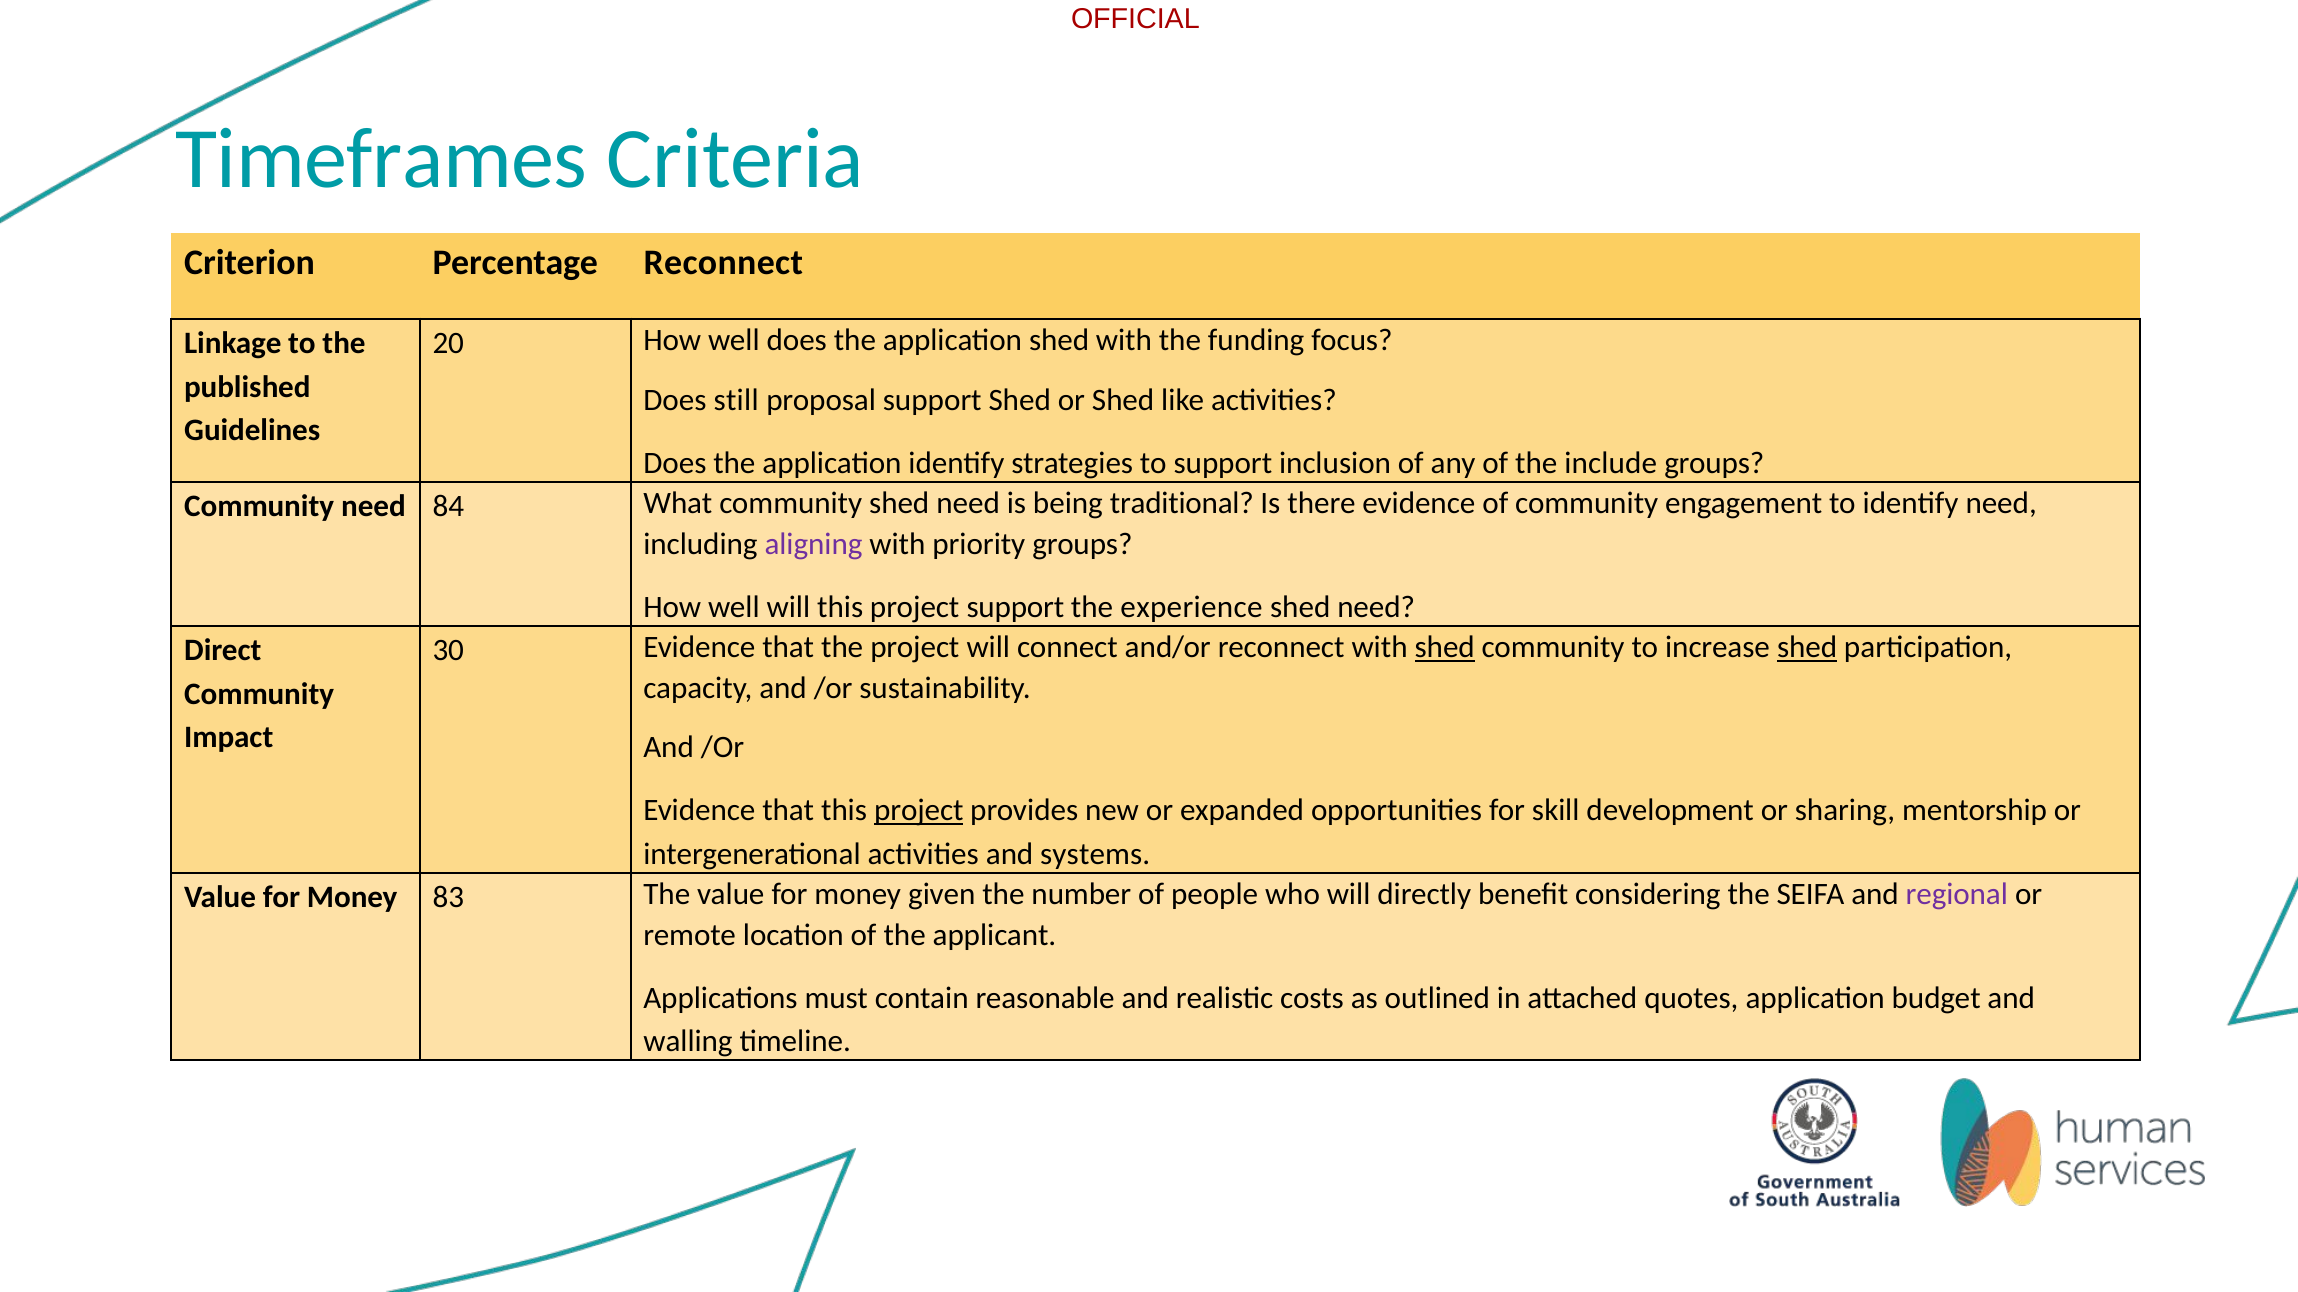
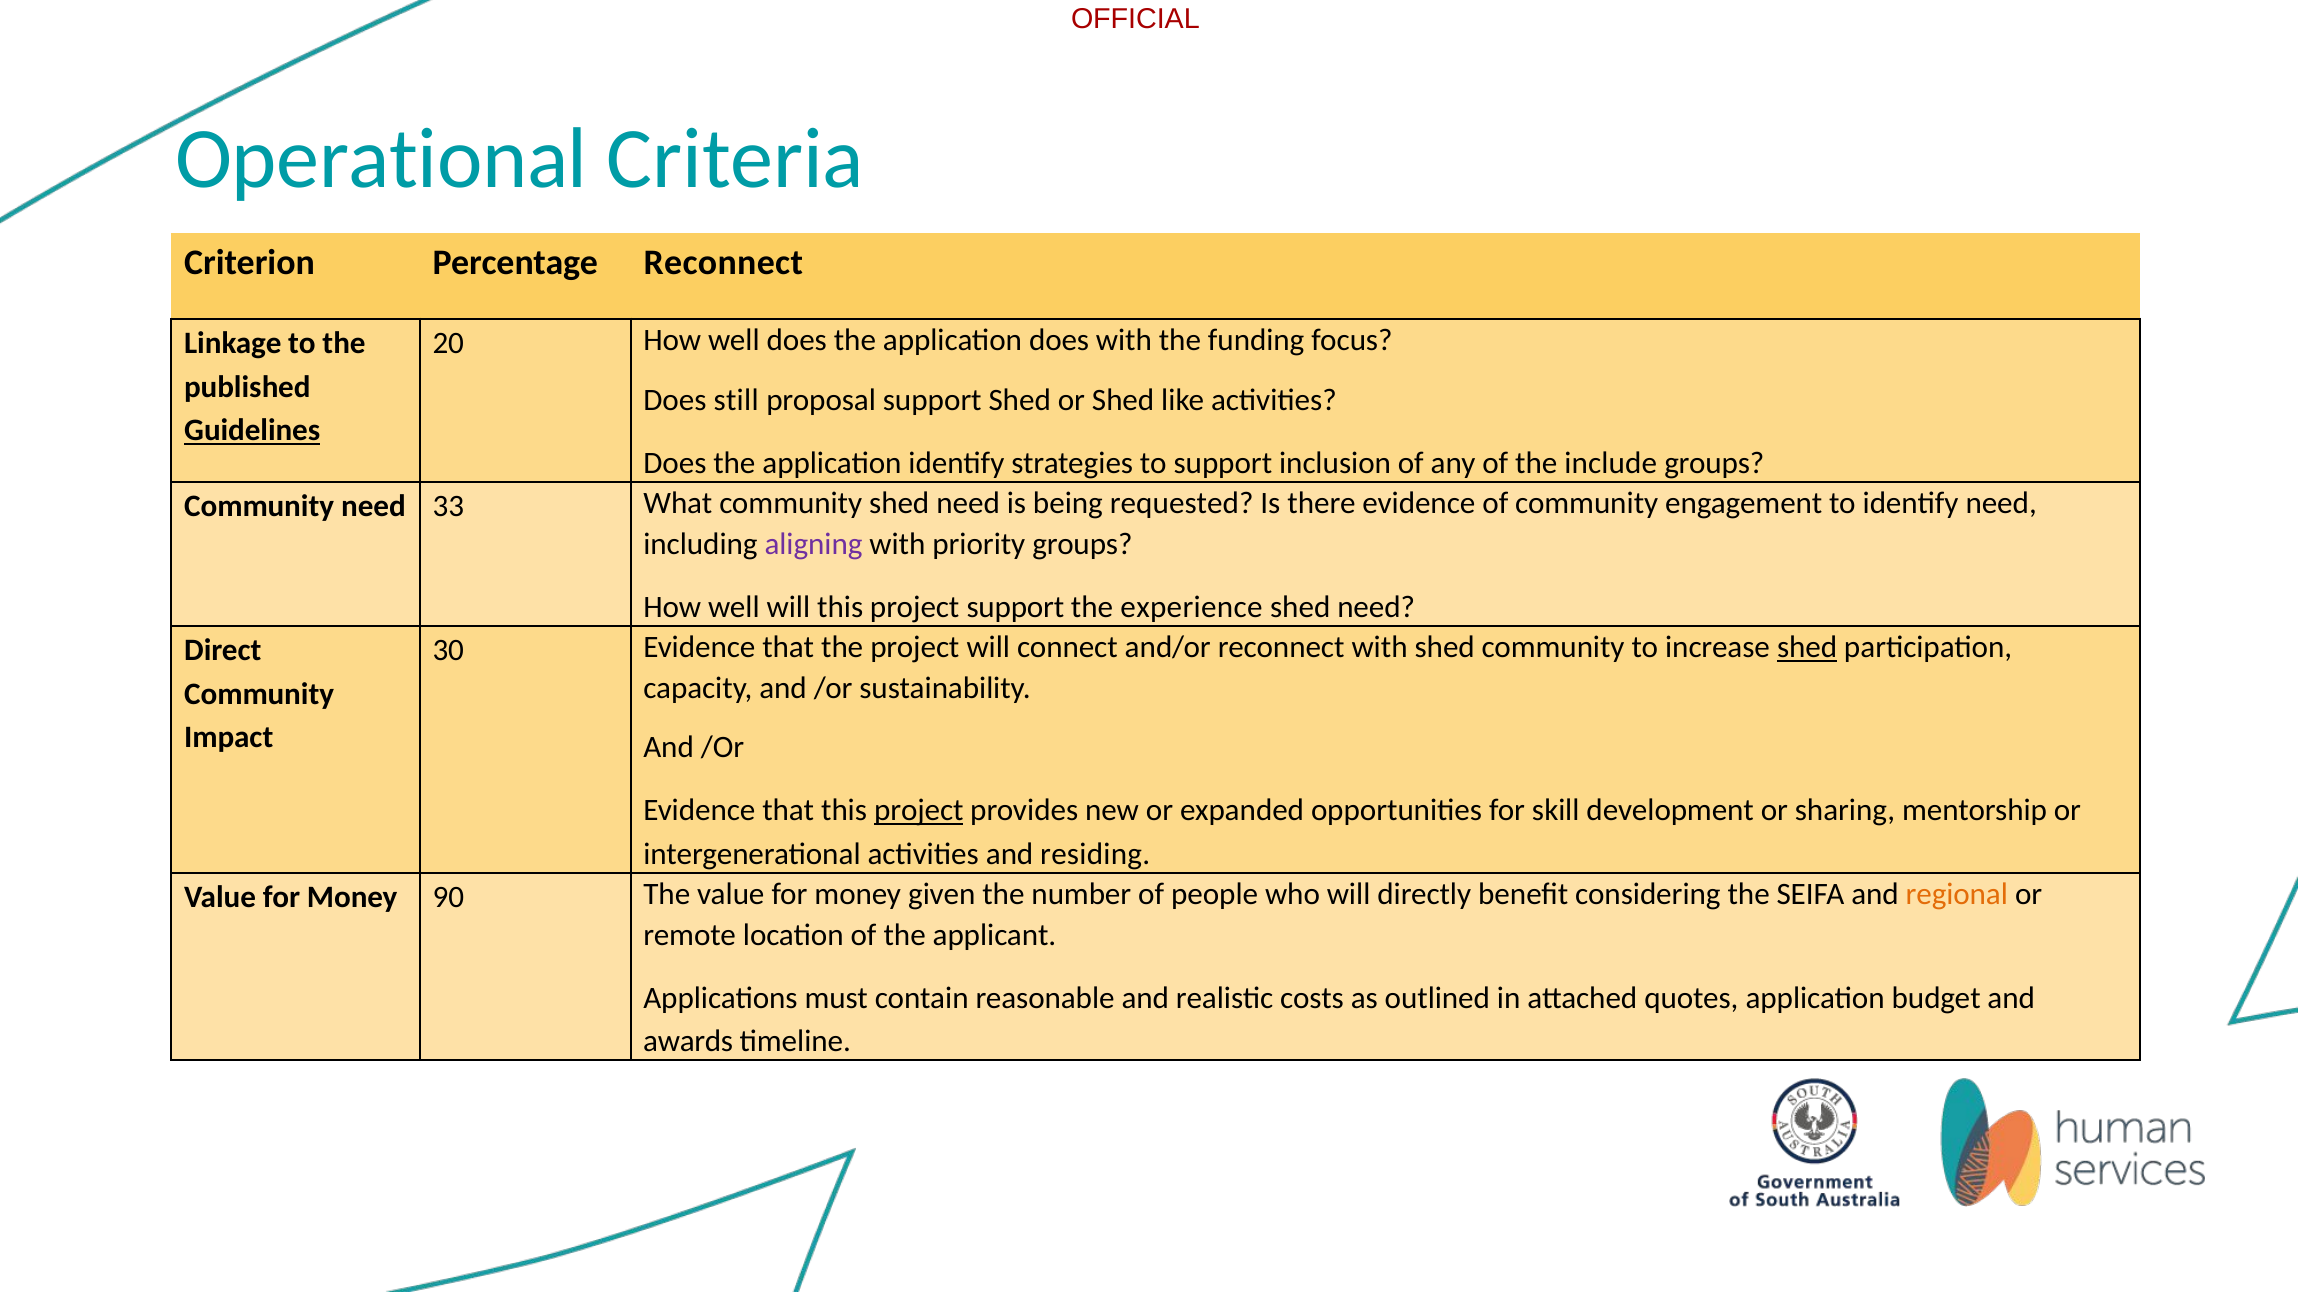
Timeframes: Timeframes -> Operational (381, 159)
application shed: shed -> does (1059, 341)
Guidelines underline: none -> present (252, 431)
84: 84 -> 33 (448, 507)
traditional: traditional -> requested (1182, 504)
shed underline: present -> none (1445, 648)
systems: systems -> residing (1095, 854)
83: 83 -> 90 (448, 898)
regional colour: purple -> orange (1957, 895)
walling: walling -> awards (688, 1042)
